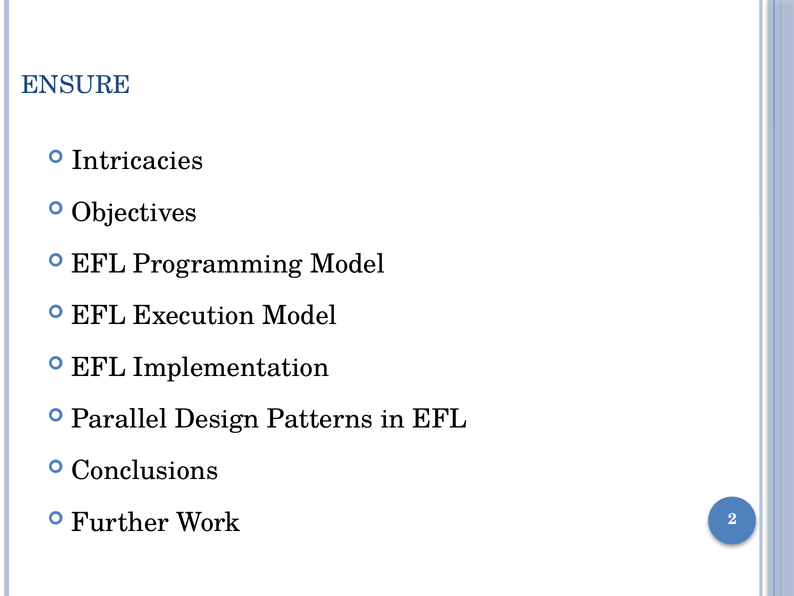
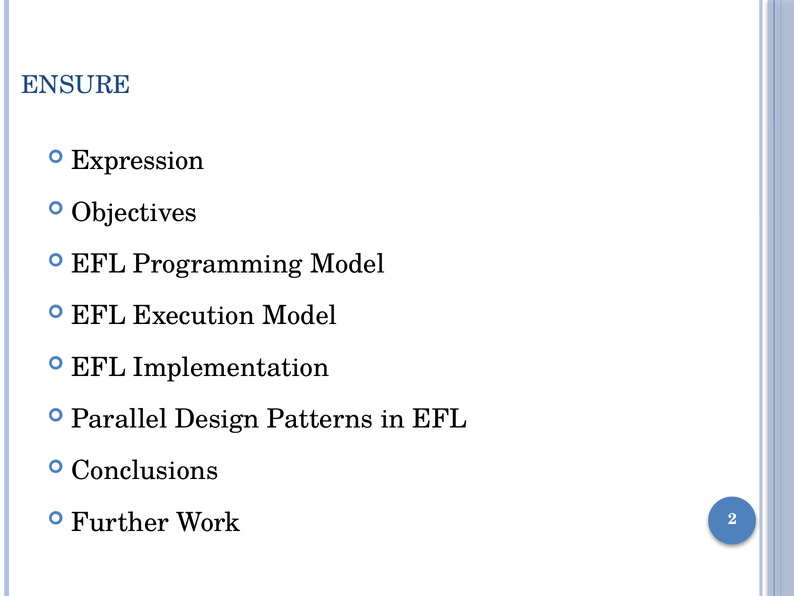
Intricacies: Intricacies -> Expression (138, 161)
